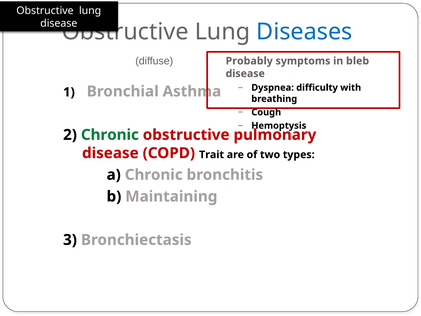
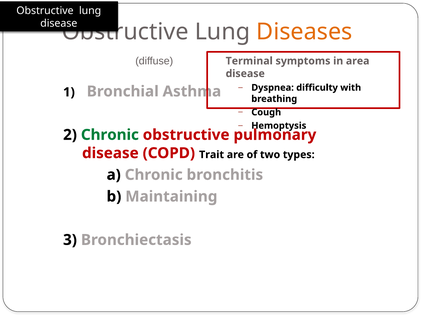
Diseases colour: blue -> orange (304, 32)
Probably: Probably -> Terminal (249, 61)
bleb: bleb -> area (358, 61)
